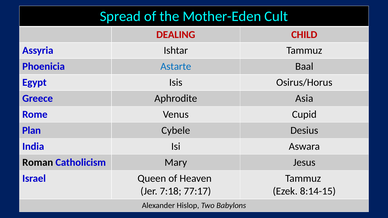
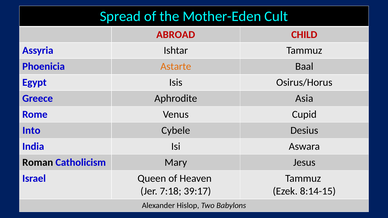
DEALING: DEALING -> ABROAD (176, 35)
Astarte colour: blue -> orange (176, 67)
Plan: Plan -> Into (31, 131)
77:17: 77:17 -> 39:17 (197, 191)
